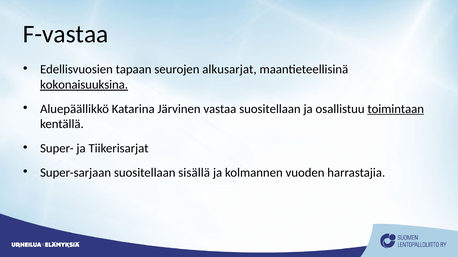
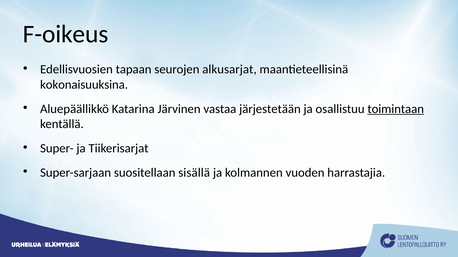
F-vastaa: F-vastaa -> F-oikeus (66, 34)
kokonaisuuksina underline: present -> none (84, 85)
vastaa suositellaan: suositellaan -> järjestetään (270, 109)
